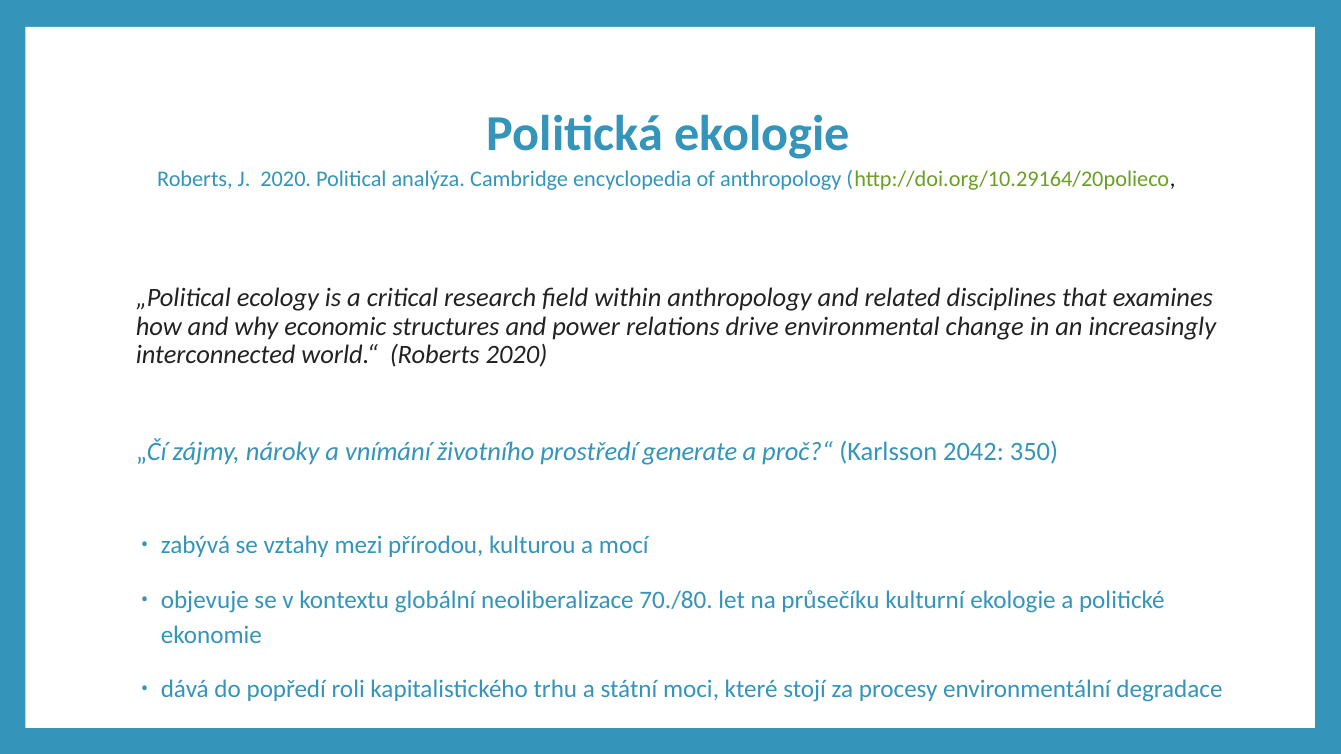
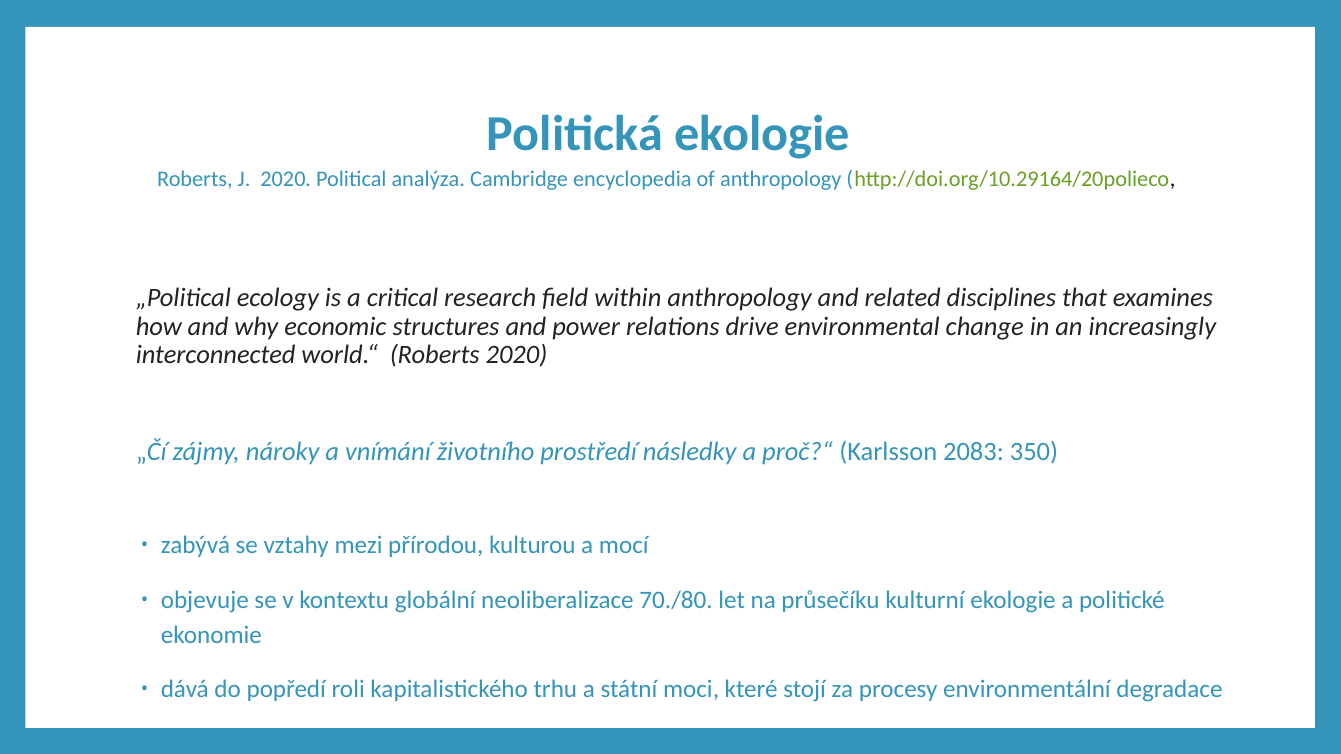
generate: generate -> následky (690, 452)
2042: 2042 -> 2083 (974, 452)
